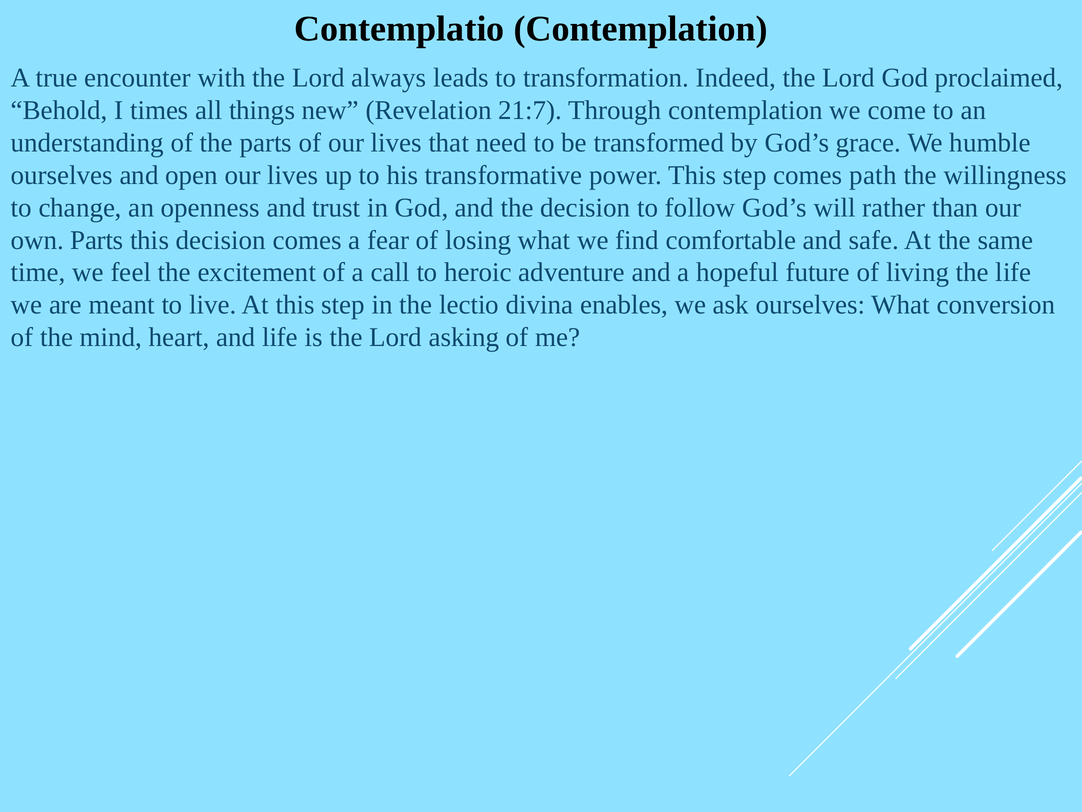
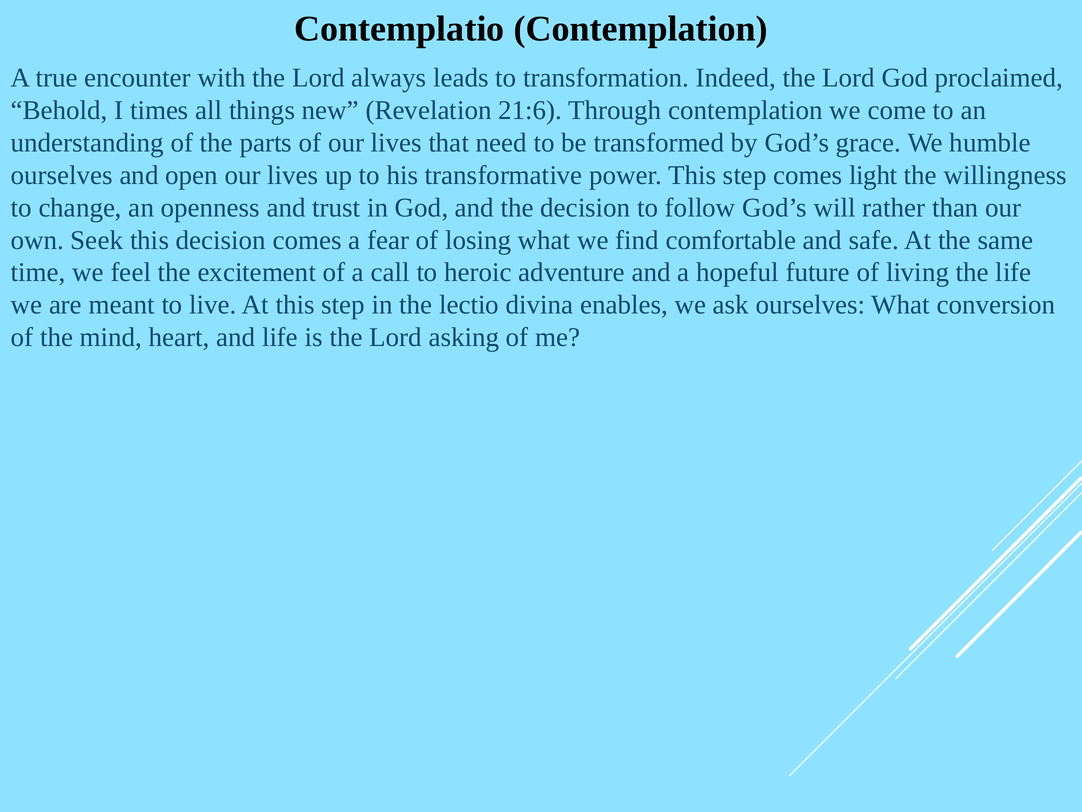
21:7: 21:7 -> 21:6 (530, 110)
path: path -> light (873, 175)
own Parts: Parts -> Seek (97, 240)
